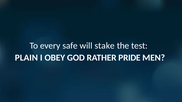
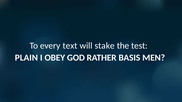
safe: safe -> text (70, 46)
PRIDE: PRIDE -> BASIS (129, 58)
